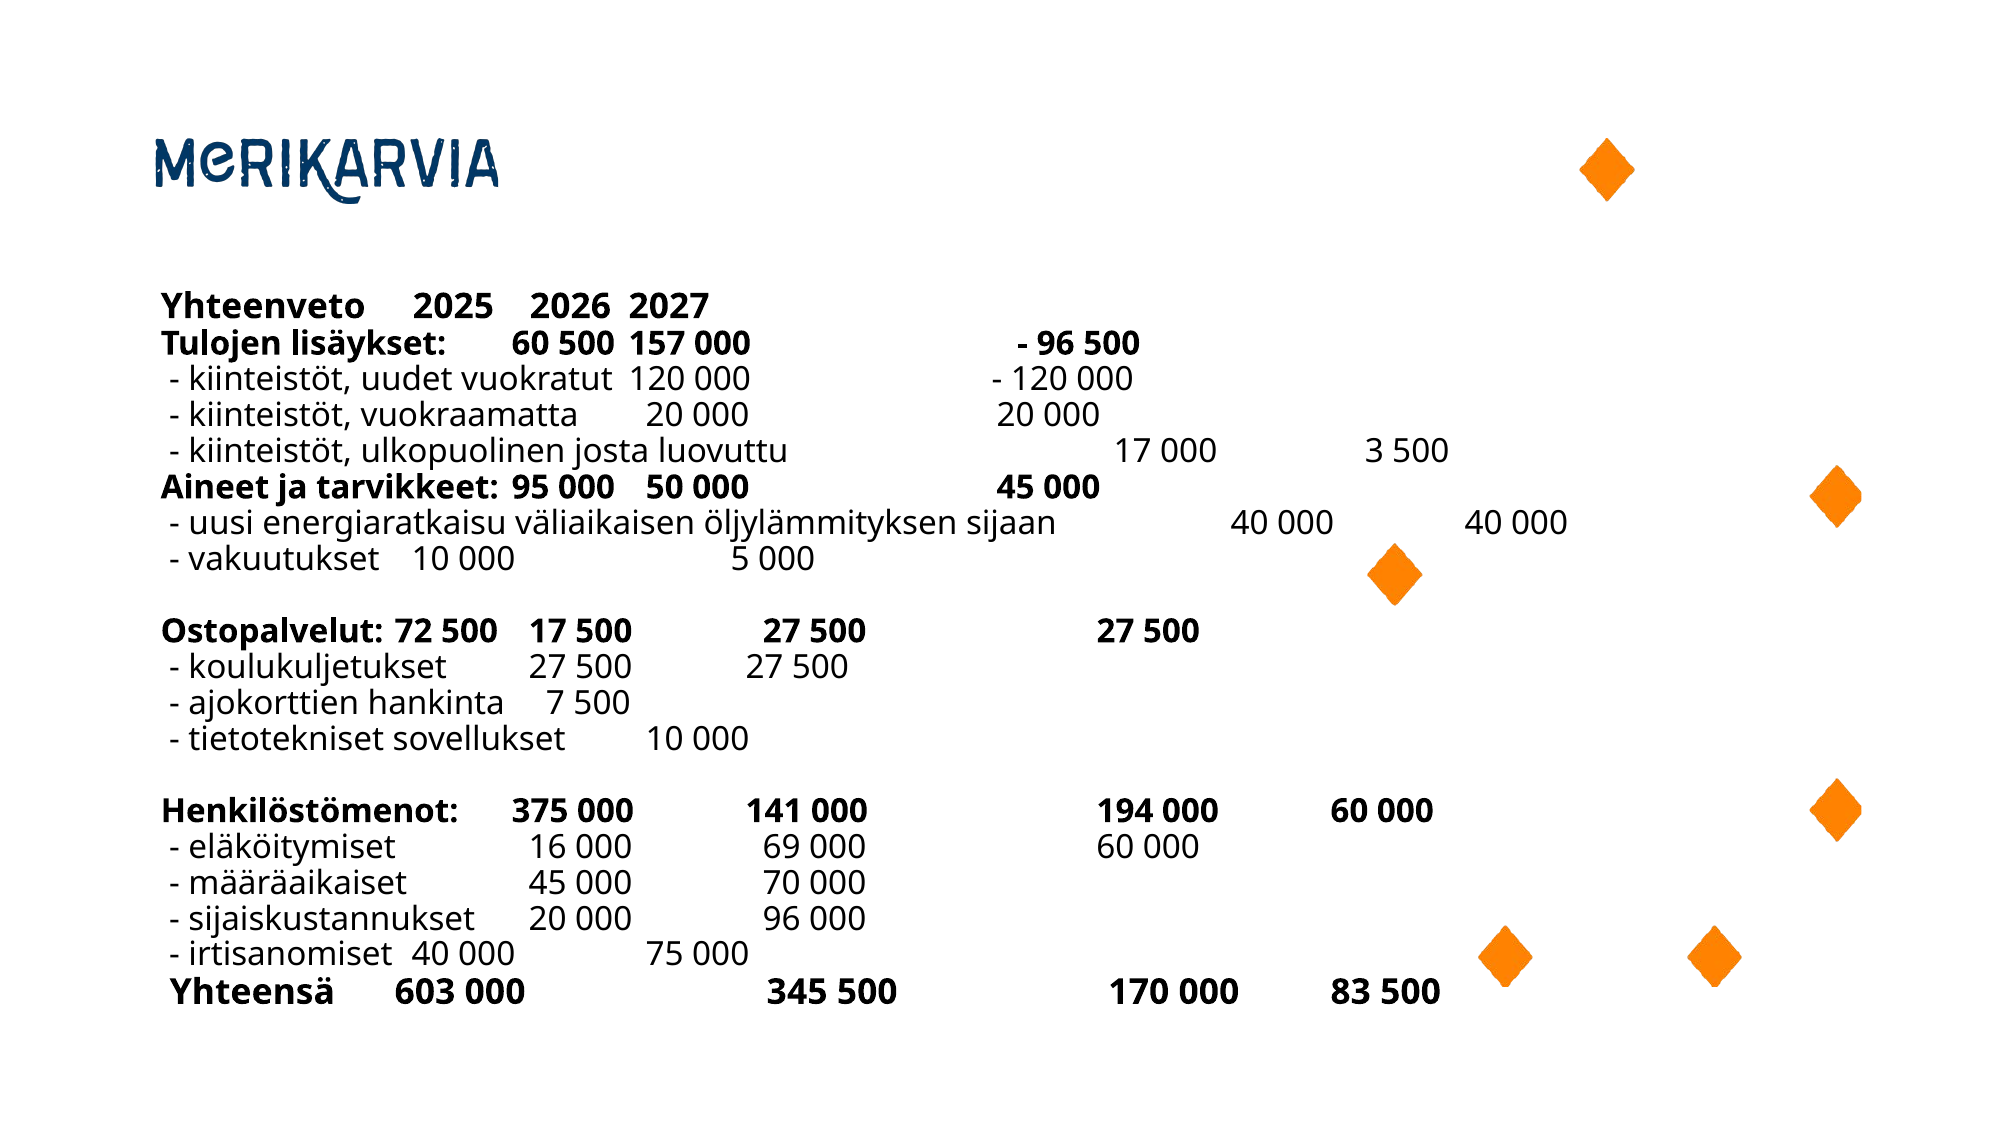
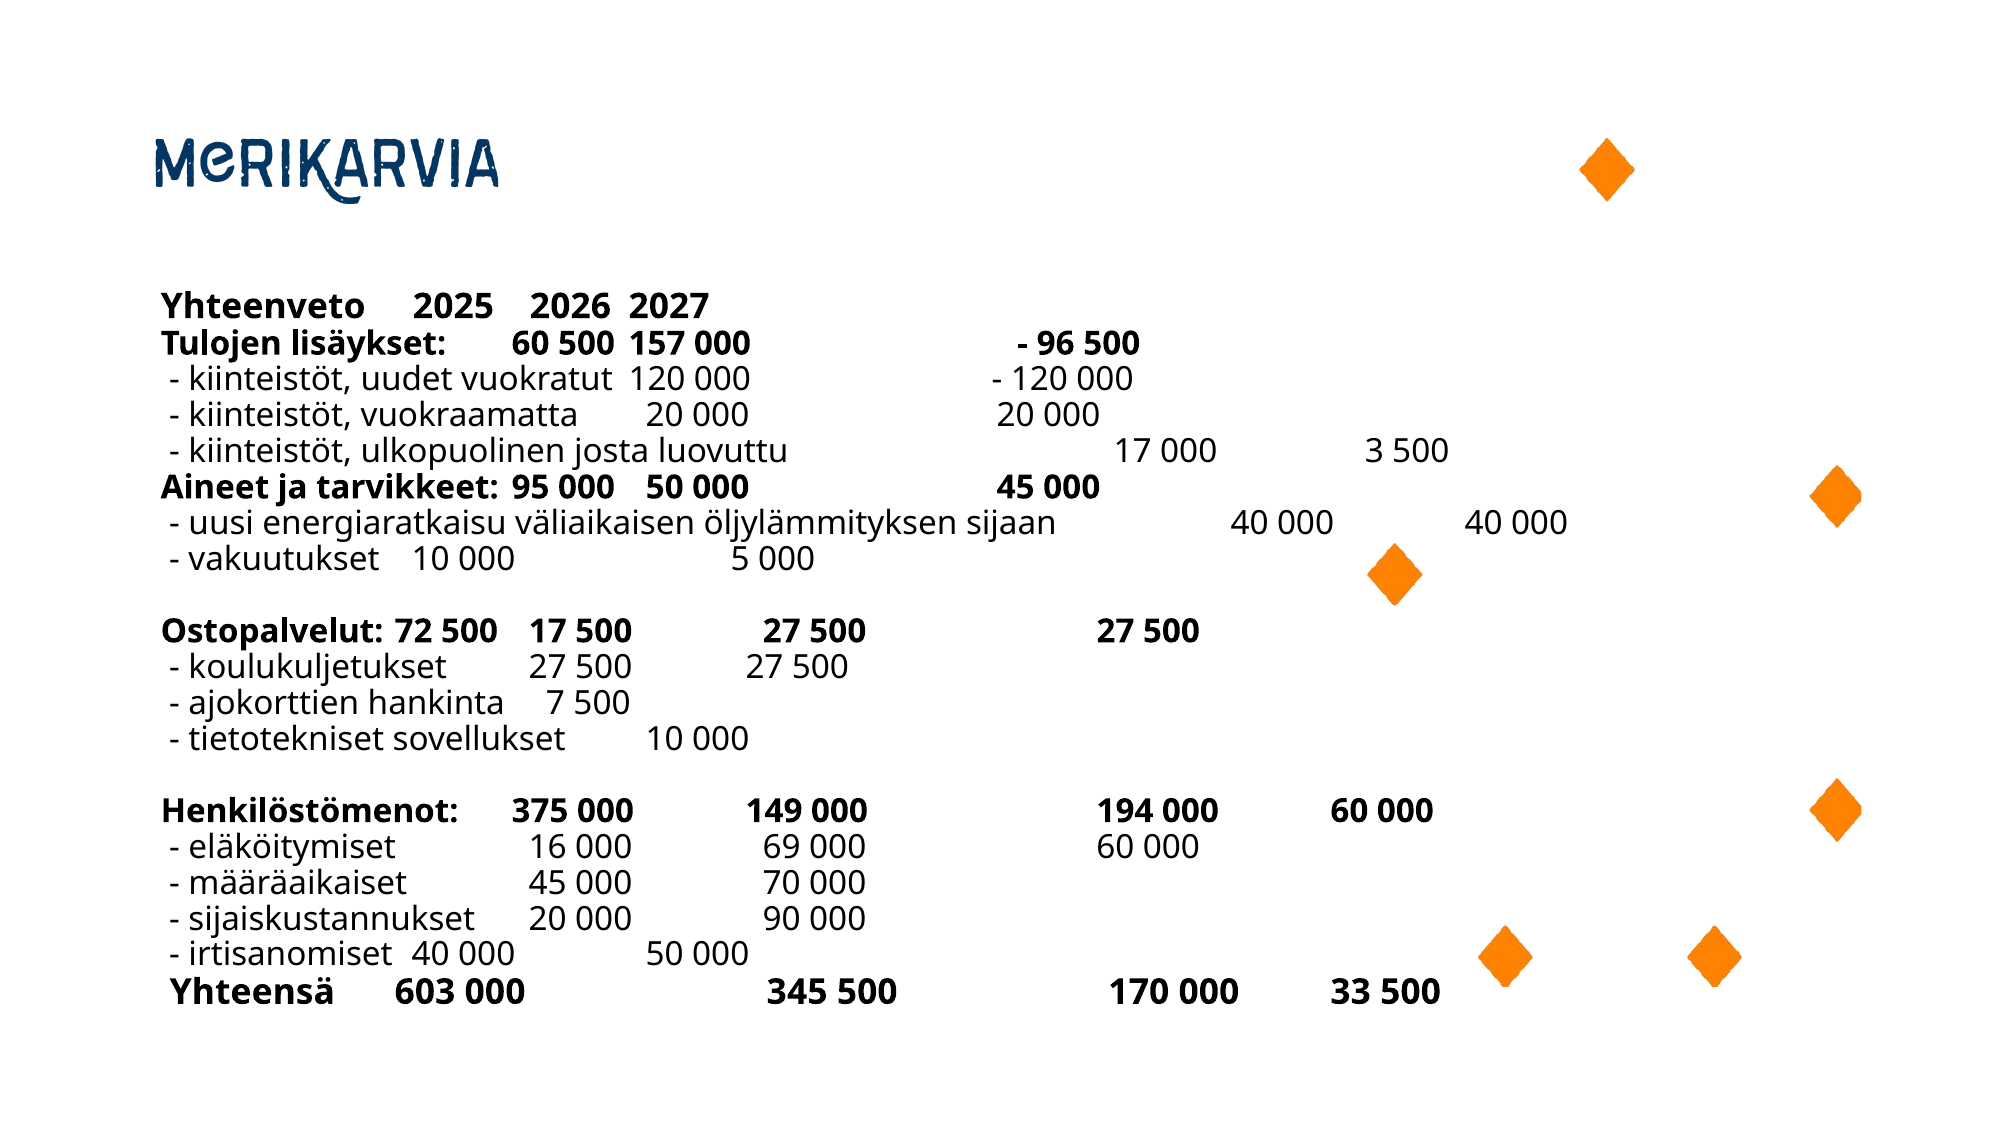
141: 141 -> 149 (774, 811)
000 96: 96 -> 90 (782, 919)
40 000 75: 75 -> 50 (665, 955)
83: 83 -> 33 (1351, 992)
